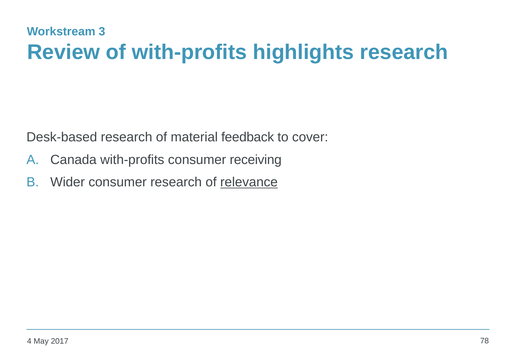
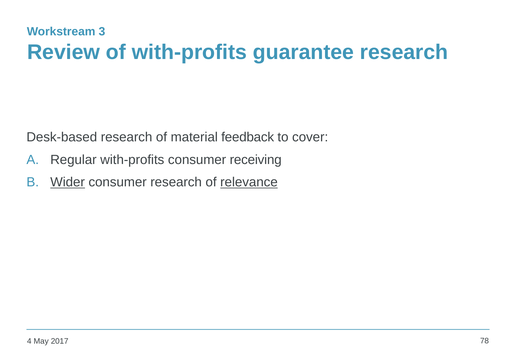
highlights: highlights -> guarantee (303, 52)
Canada: Canada -> Regular (73, 160)
Wider underline: none -> present (68, 182)
